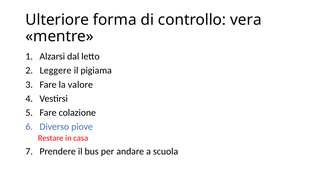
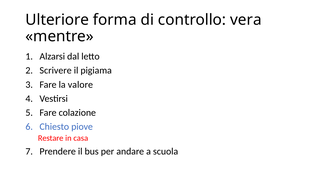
Leggere: Leggere -> Scrivere (56, 70)
Diverso: Diverso -> Chiesto (54, 126)
